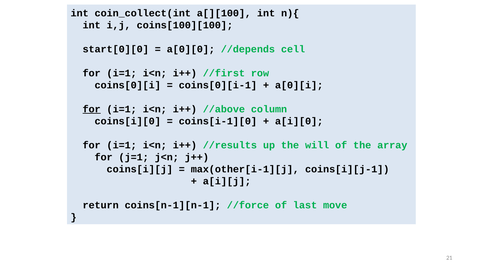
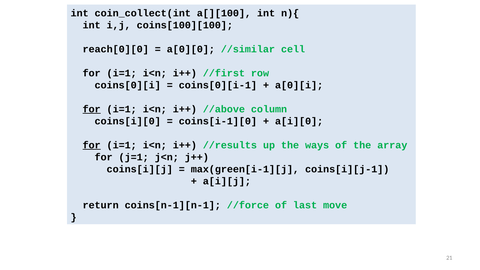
start[0][0: start[0][0 -> reach[0][0 (116, 49)
//depends: //depends -> //similar (248, 49)
for underline: none -> present (92, 145)
will: will -> ways (317, 145)
max(other[i-1][j: max(other[i-1][j -> max(green[i-1][j (245, 169)
